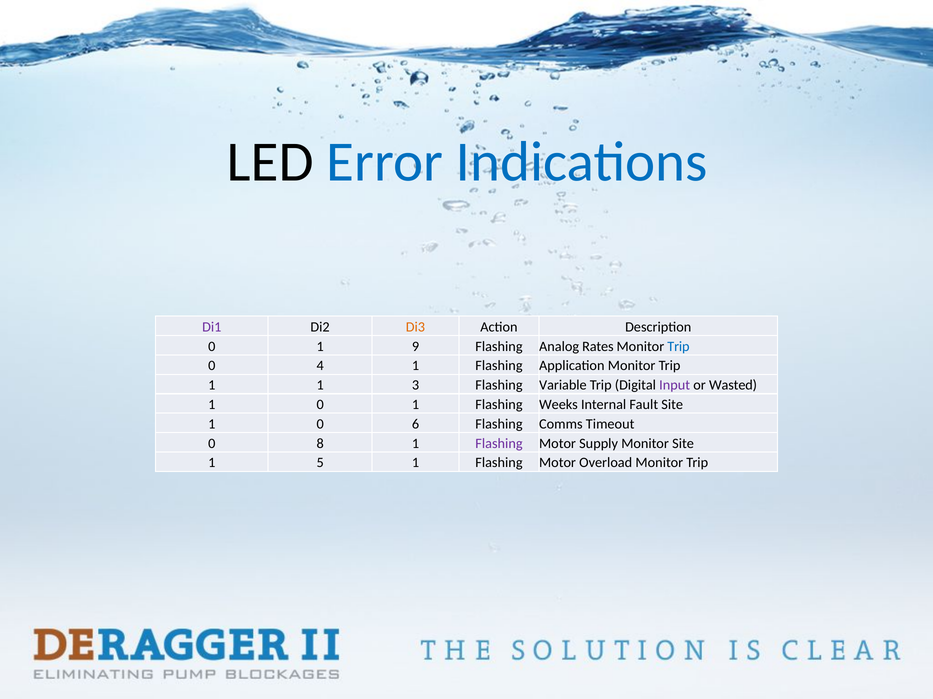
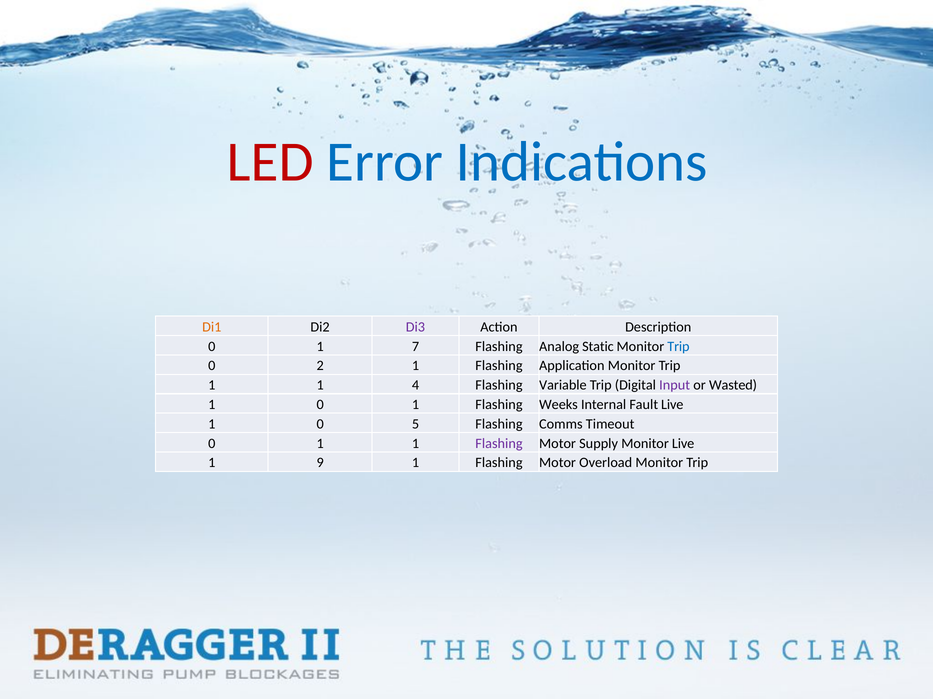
LED colour: black -> red (270, 162)
Di1 colour: purple -> orange (212, 327)
Di3 colour: orange -> purple (415, 327)
9: 9 -> 7 (415, 347)
Rates: Rates -> Static (598, 347)
4: 4 -> 2 (320, 366)
3: 3 -> 4 (415, 386)
Fault Site: Site -> Live (672, 405)
6: 6 -> 5 (415, 424)
8: 8 -> 1 (320, 444)
Monitor Site: Site -> Live (683, 444)
5: 5 -> 9 (320, 463)
